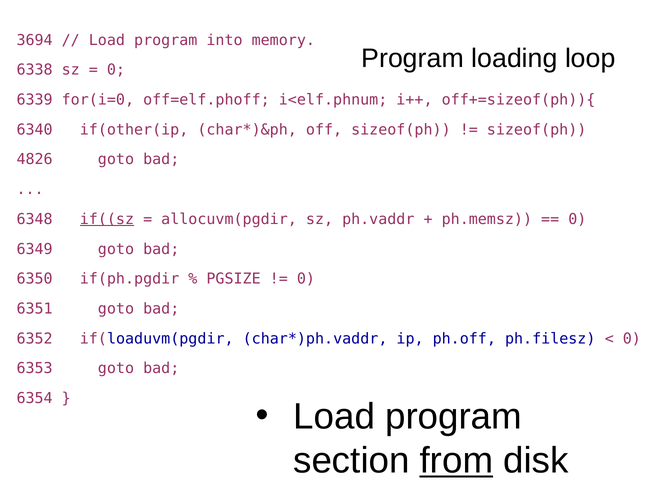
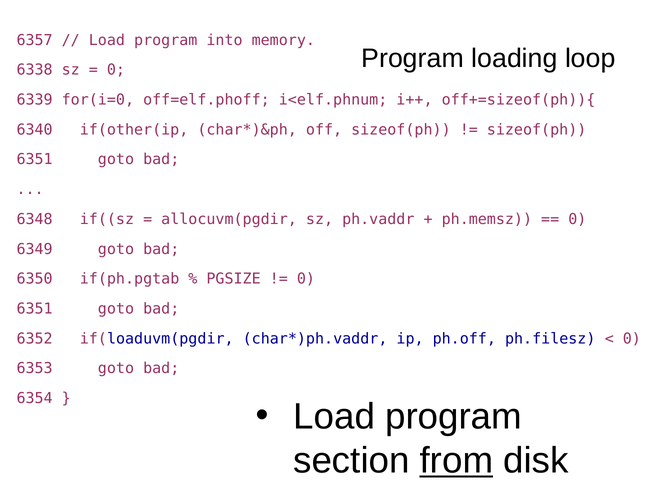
3694: 3694 -> 6357 (35, 40)
4826: 4826 -> 6351 (35, 160)
if((sz underline: present -> none (107, 219)
if(ph.pgdir: if(ph.pgdir -> if(ph.pgtab (130, 279)
